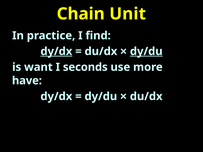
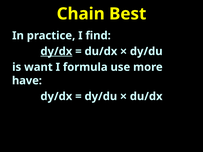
Unit: Unit -> Best (128, 14)
dy/du underline: present -> none (146, 51)
seconds: seconds -> formula (85, 67)
